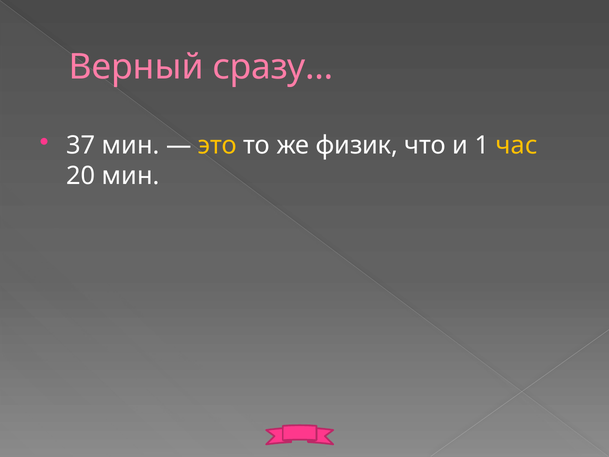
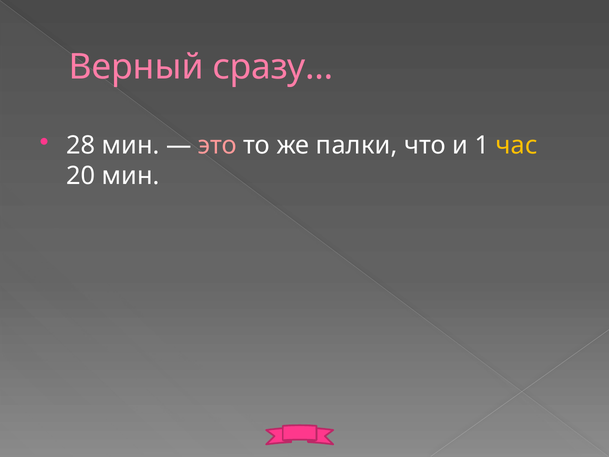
37: 37 -> 28 (81, 145)
это colour: yellow -> pink (218, 145)
физик: физик -> палки (357, 145)
